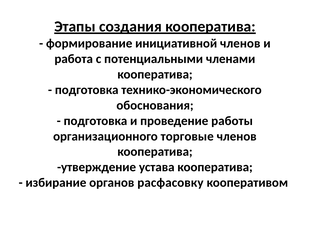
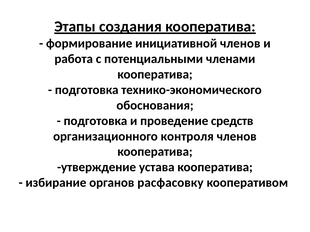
работы: работы -> средств (232, 121)
торговые: торговые -> контроля (187, 137)
